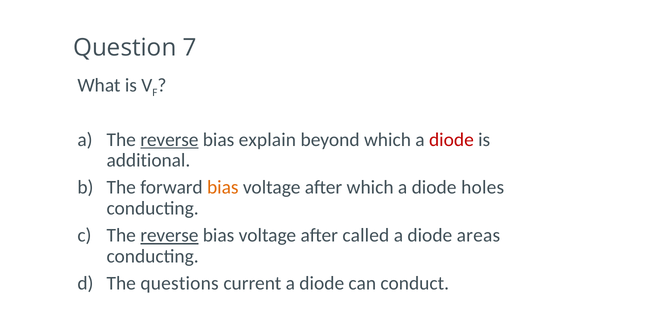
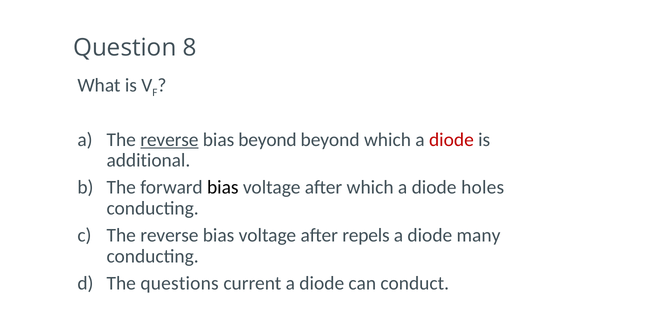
7: 7 -> 8 (190, 48)
bias explain: explain -> beyond (268, 140)
bias colour: orange -> black (223, 188)
reverse underline: present -> none (169, 235)
called: called -> repels (366, 235)
areas: areas -> many (479, 235)
